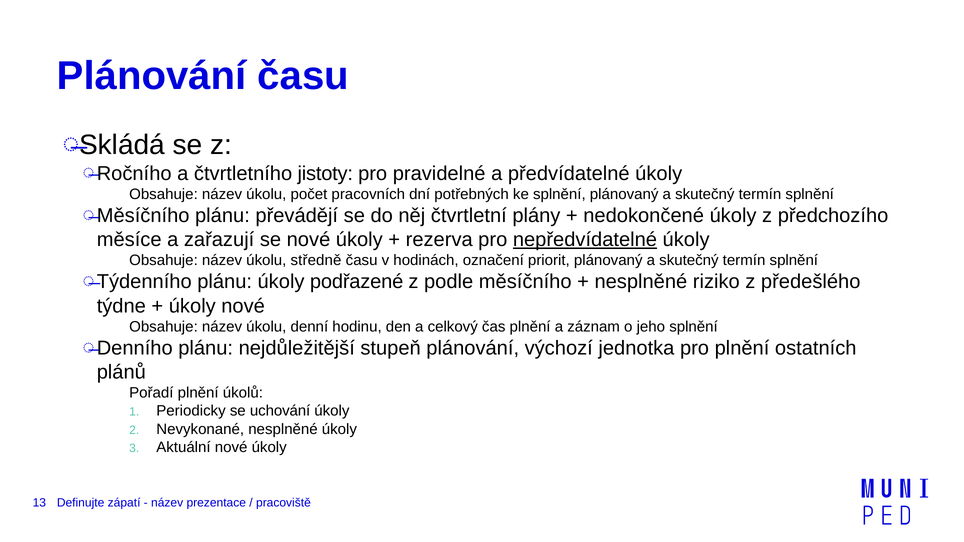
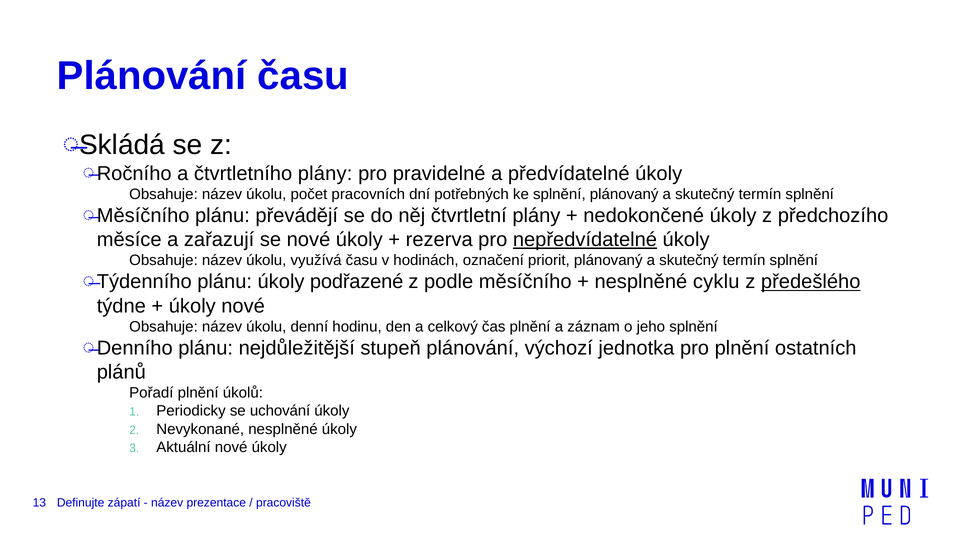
čtvrtletního jistoty: jistoty -> plány (325, 173)
středně: středně -> využívá (316, 261)
riziko: riziko -> cyklu (716, 282)
předešlého underline: none -> present (811, 282)
